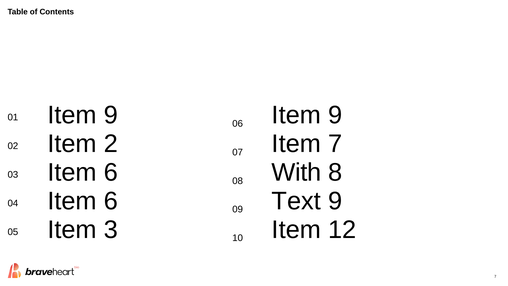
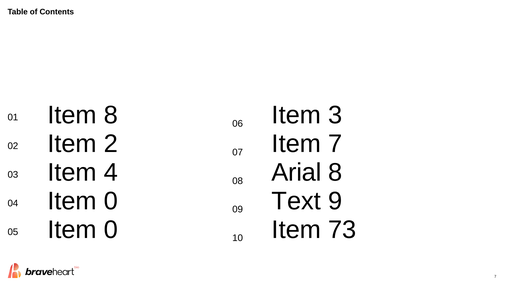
9: 9 -> 3 (335, 115)
9: 9 -> 8 (111, 115)
With: With -> Arial (296, 172)
6: 6 -> 4 (111, 172)
6: 6 -> 0 (111, 201)
12: 12 -> 73 (342, 229)
3: 3 -> 0 (111, 229)
